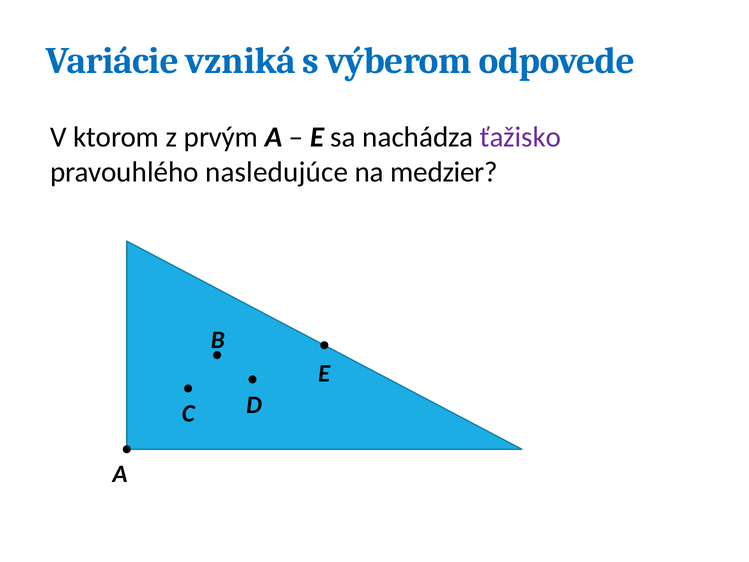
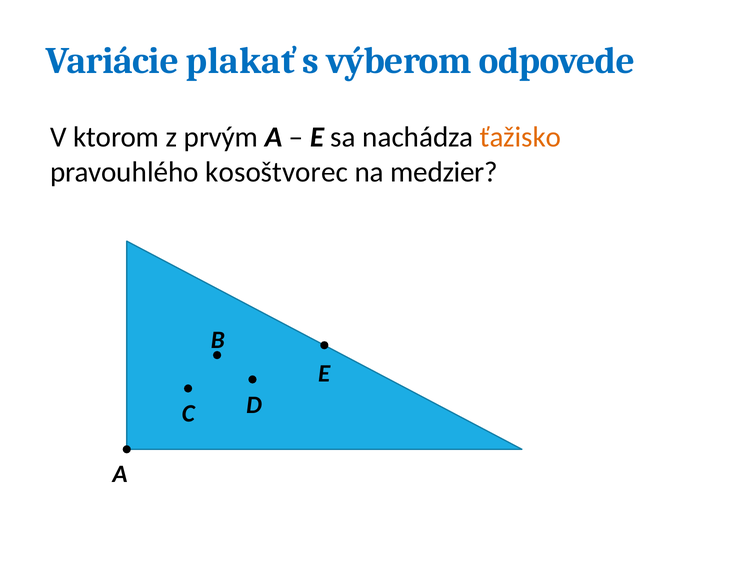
vzniká: vzniká -> plakať (240, 61)
ťažisko colour: purple -> orange (520, 137)
nasledujúce: nasledujúce -> kosoštvorec (277, 172)
